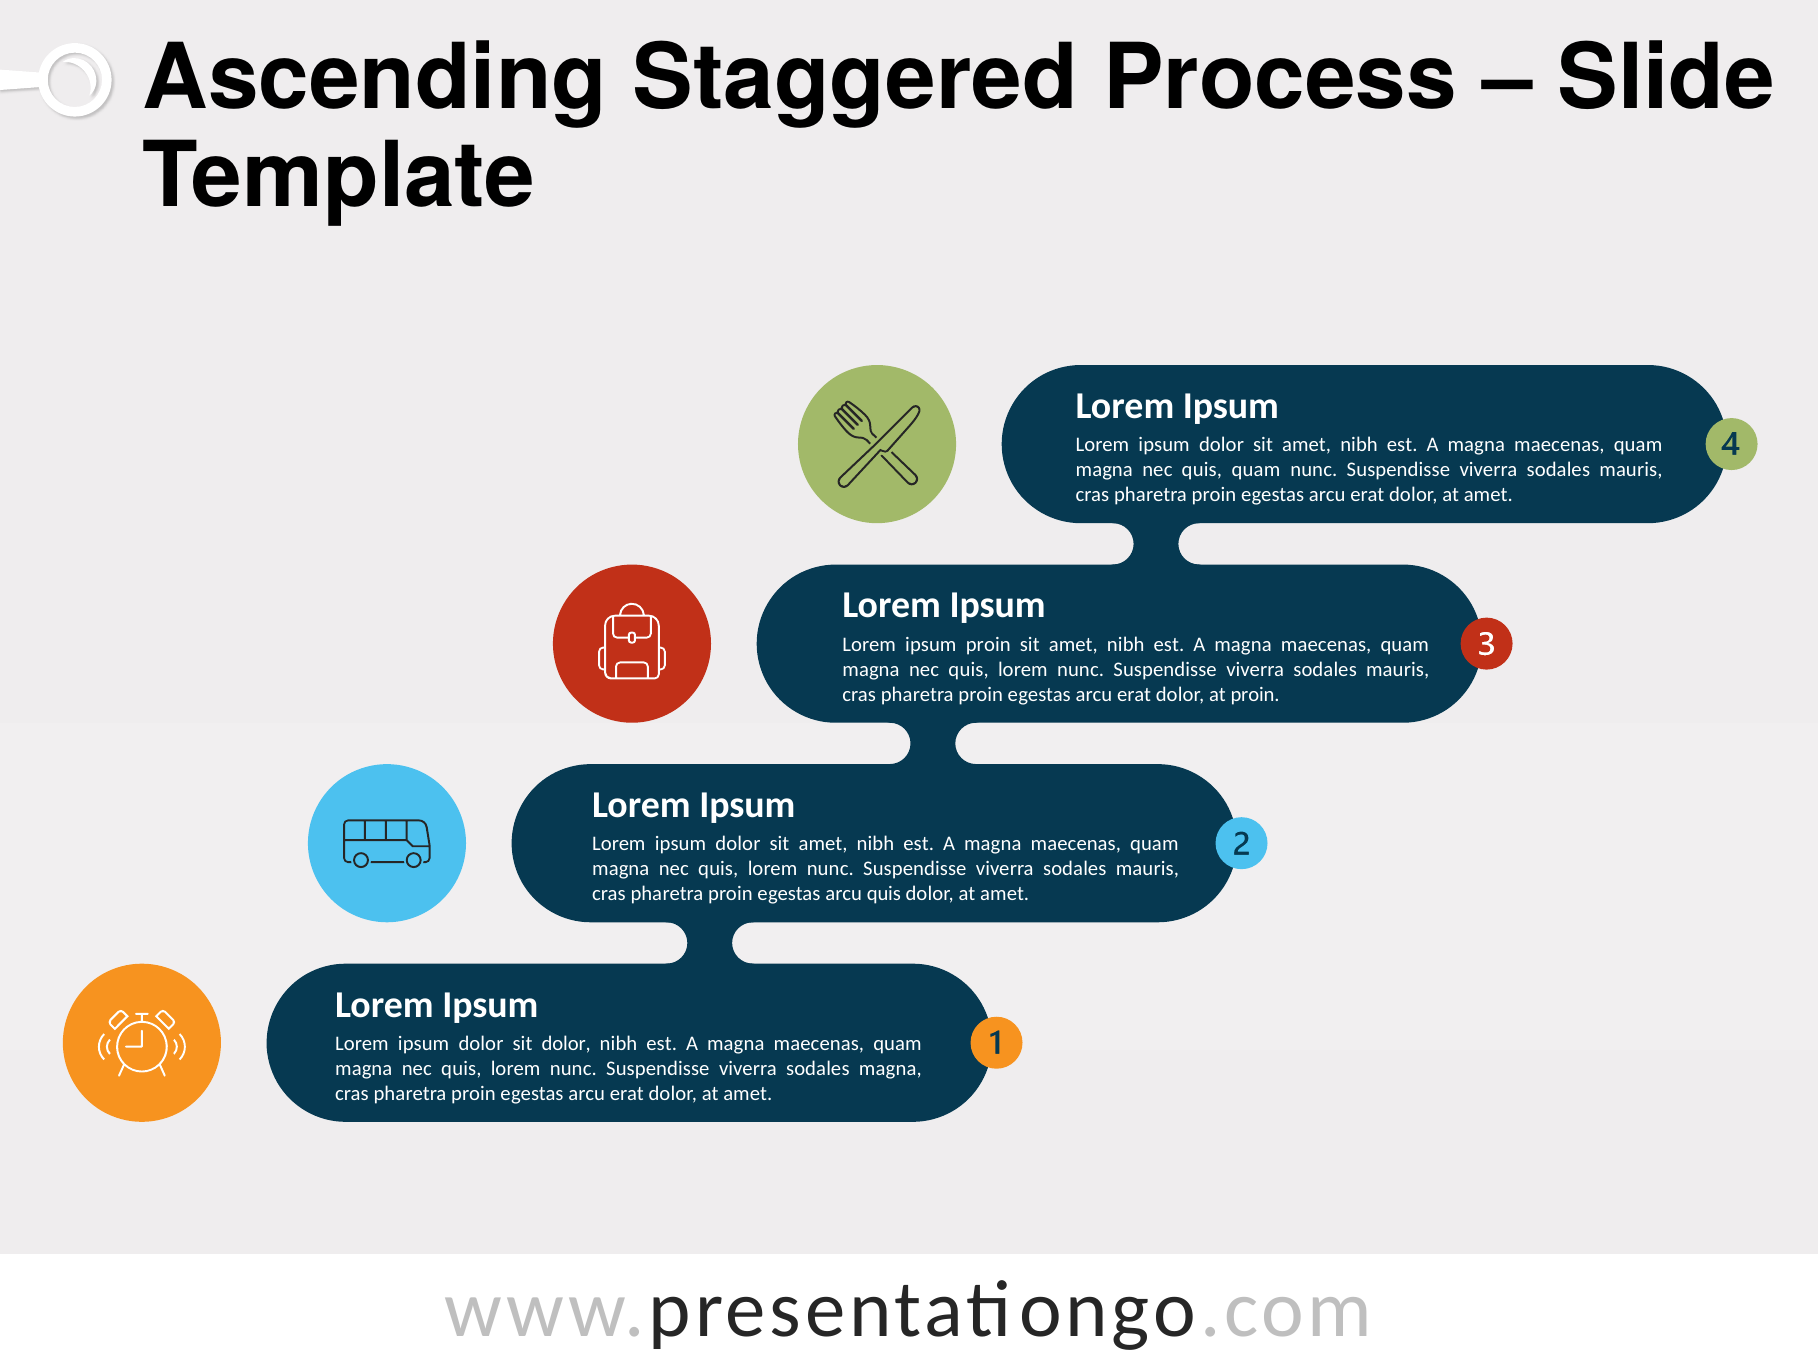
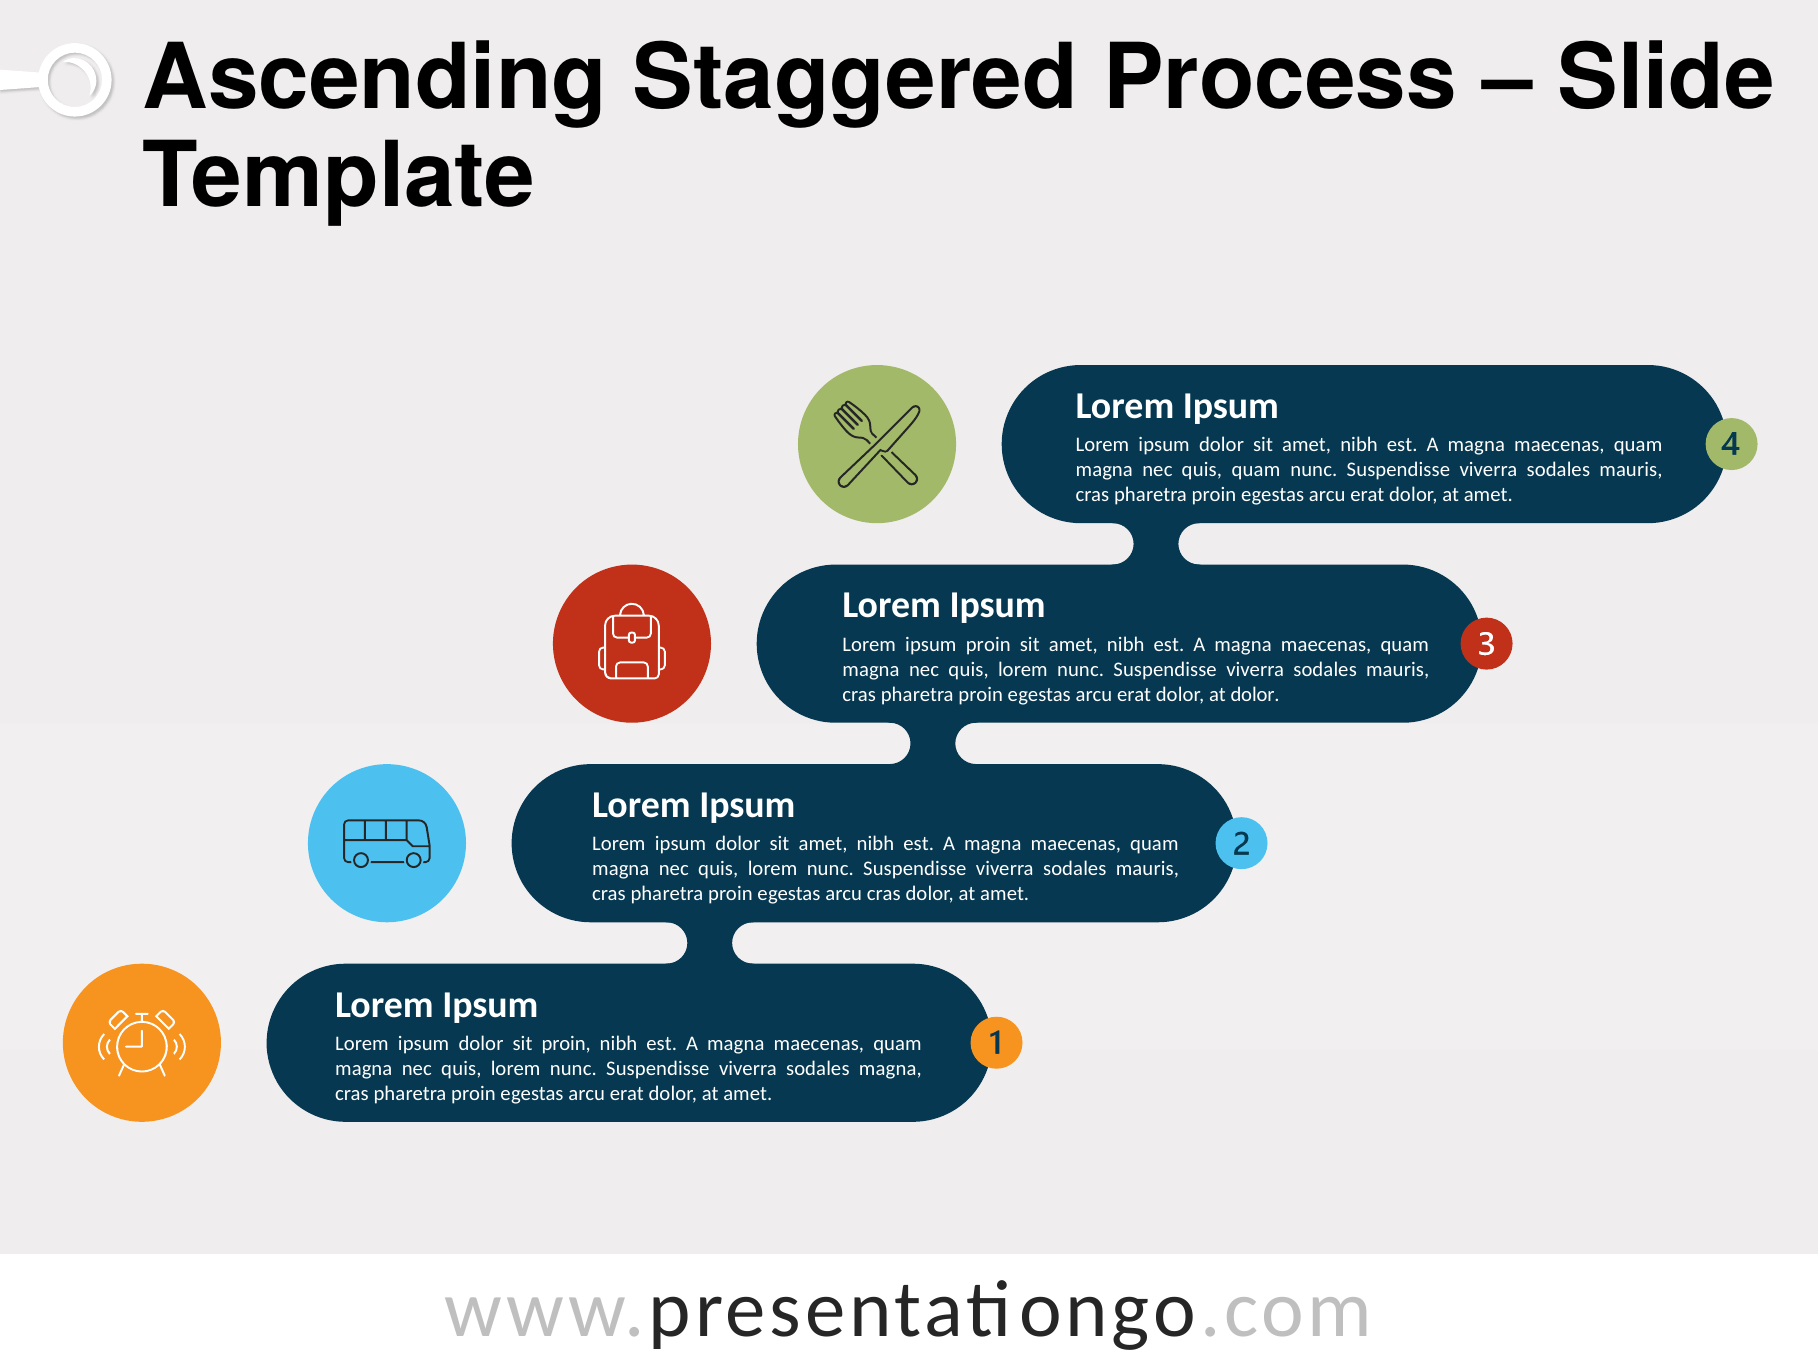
at proin: proin -> dolor (1255, 694)
arcu quis: quis -> cras (884, 894)
sit dolor: dolor -> proin (566, 1043)
